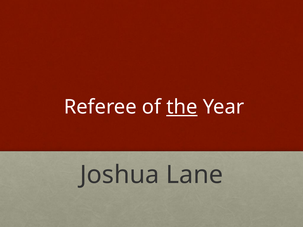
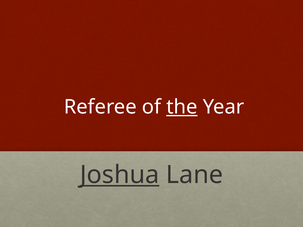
Joshua underline: none -> present (120, 175)
